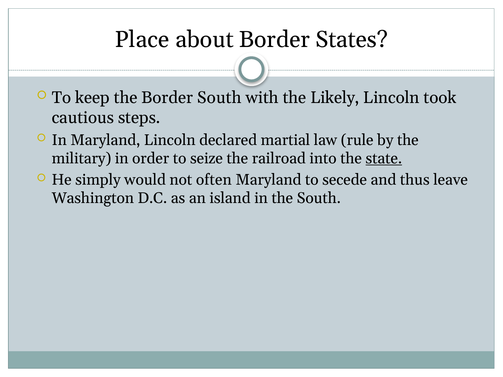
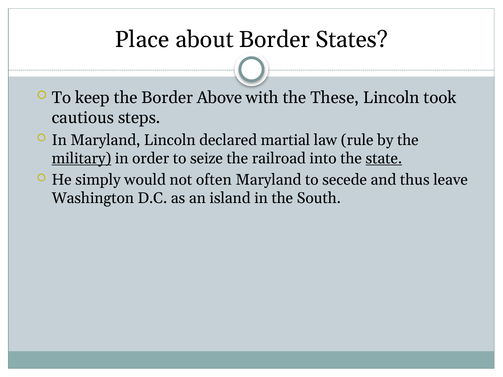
Border South: South -> Above (220, 98)
Likely: Likely -> These (335, 98)
military underline: none -> present (81, 158)
